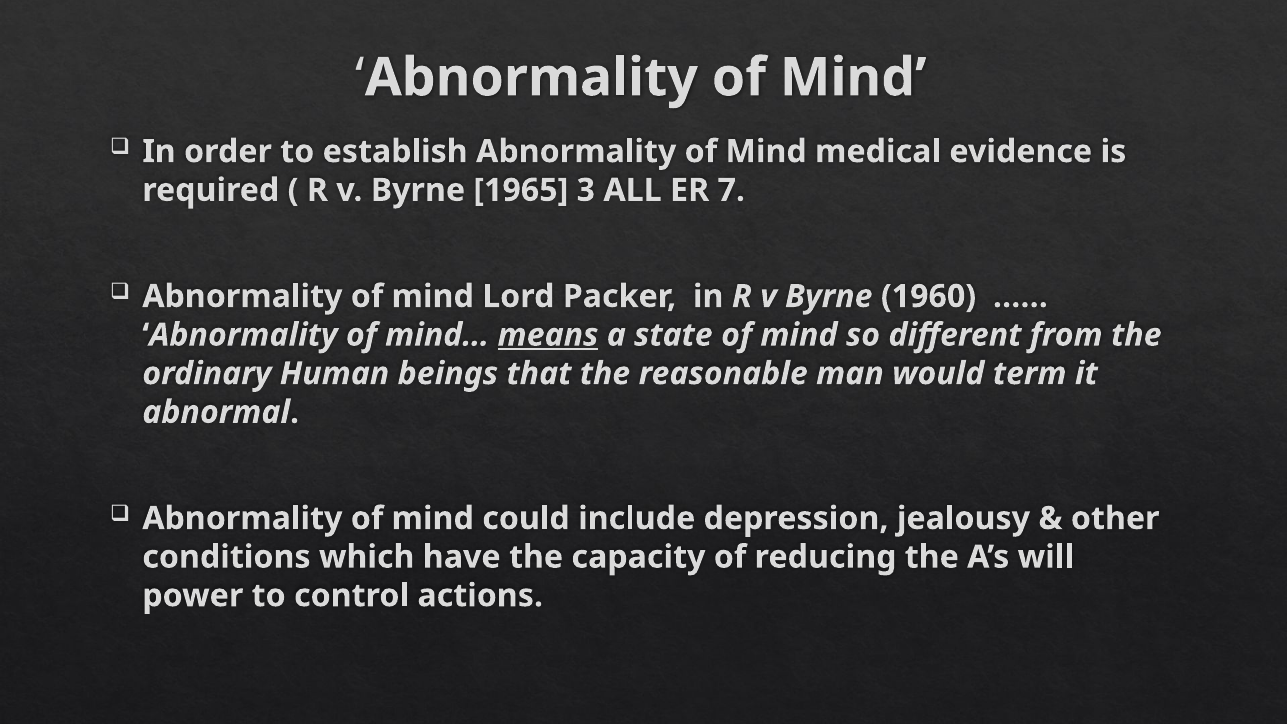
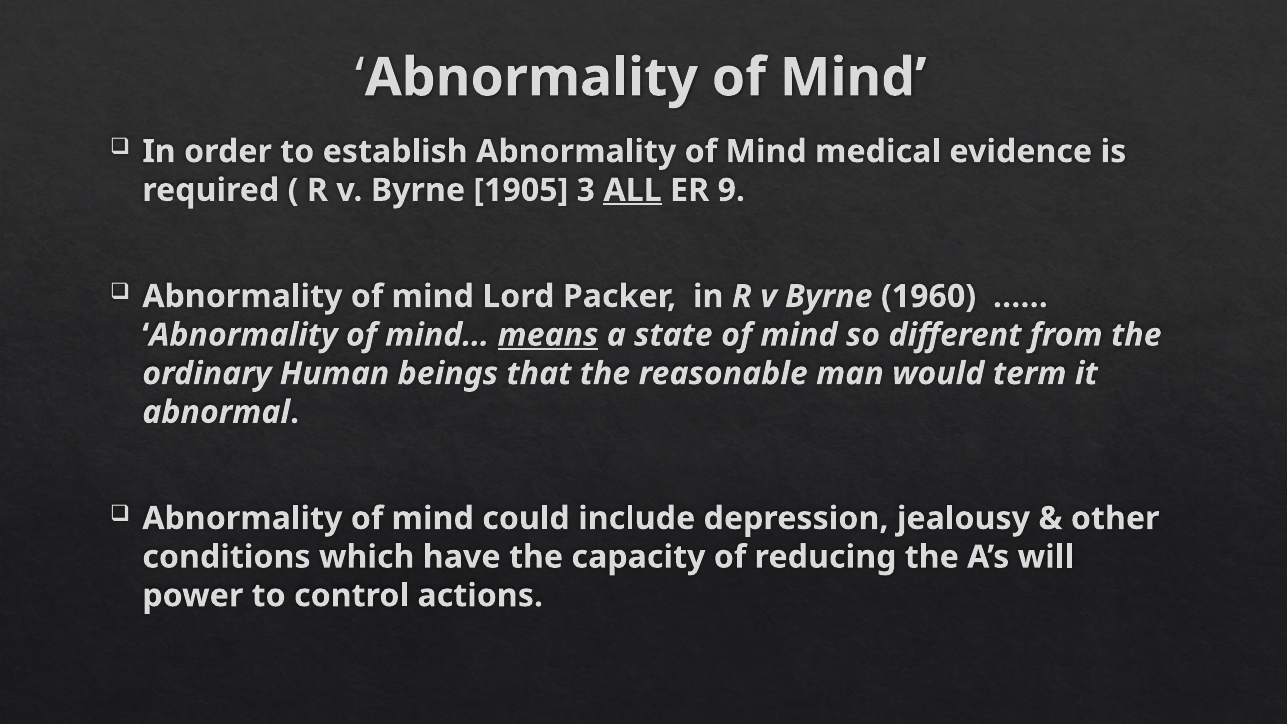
1965: 1965 -> 1905 (521, 190)
ALL underline: none -> present (633, 190)
7: 7 -> 9 (731, 190)
